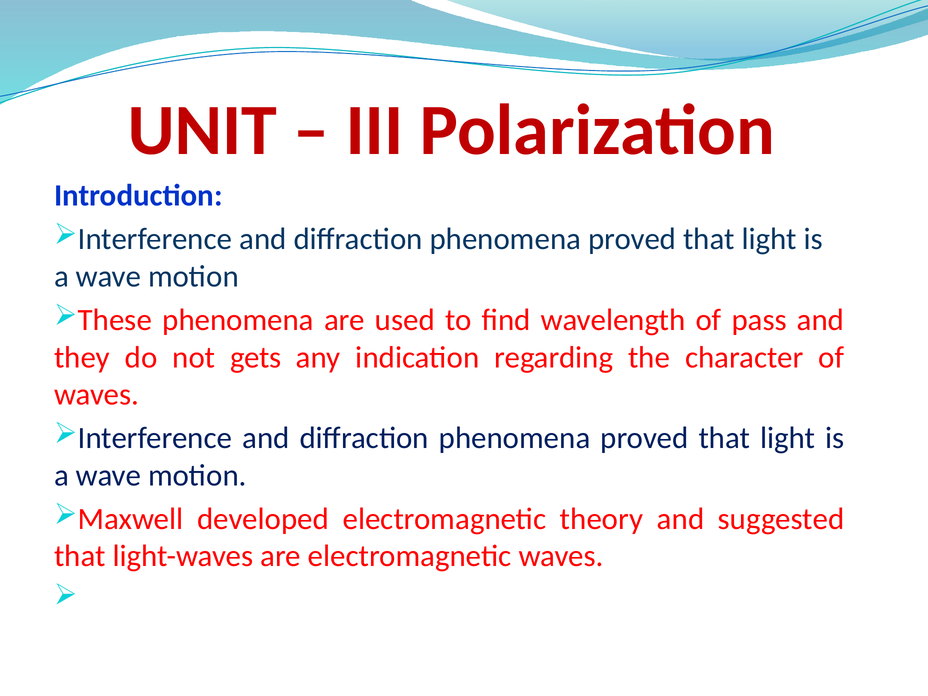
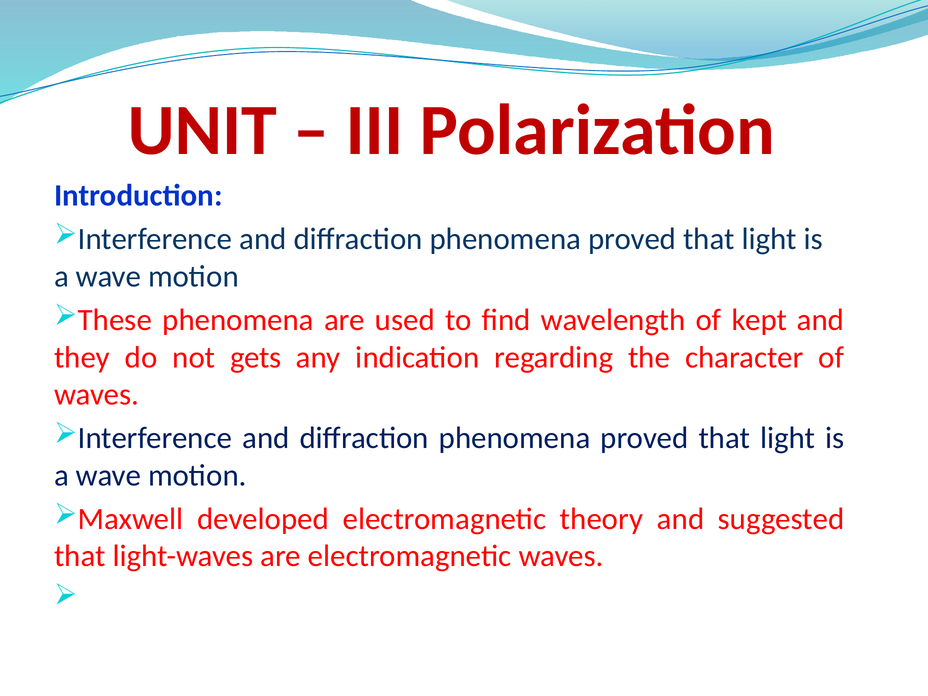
pass: pass -> kept (759, 320)
